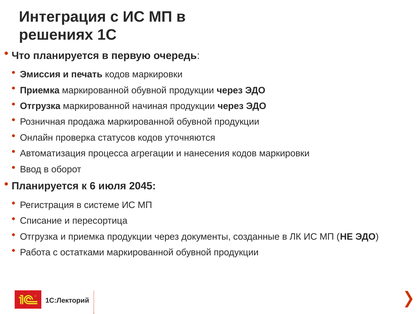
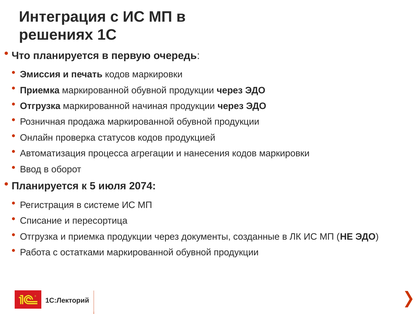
уточняются: уточняются -> продукцией (190, 138)
6: 6 -> 5 (93, 186)
2045: 2045 -> 2074 (142, 186)
